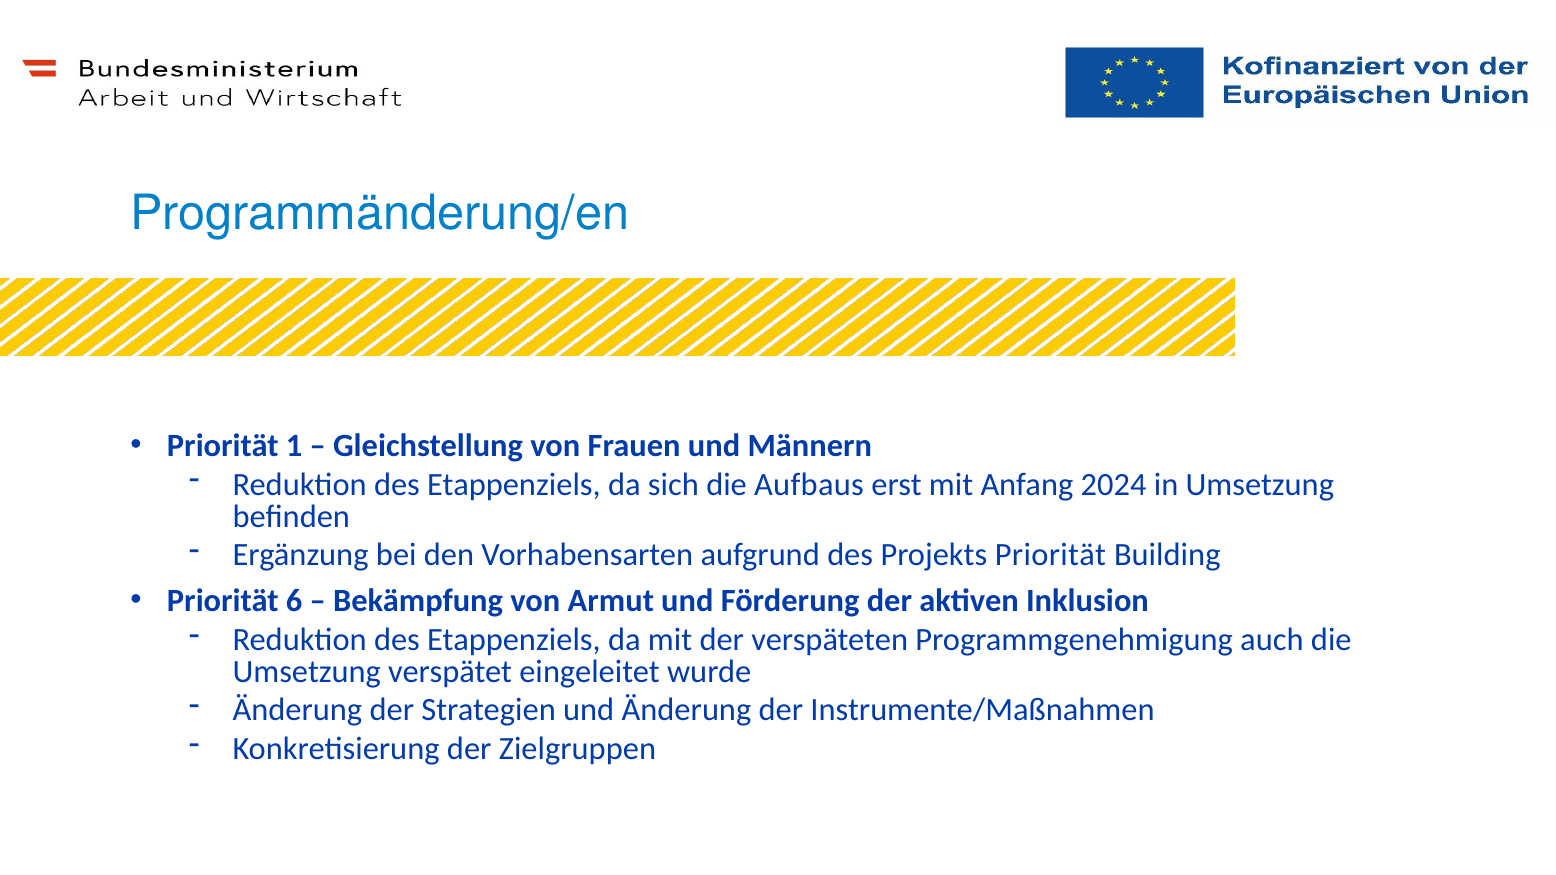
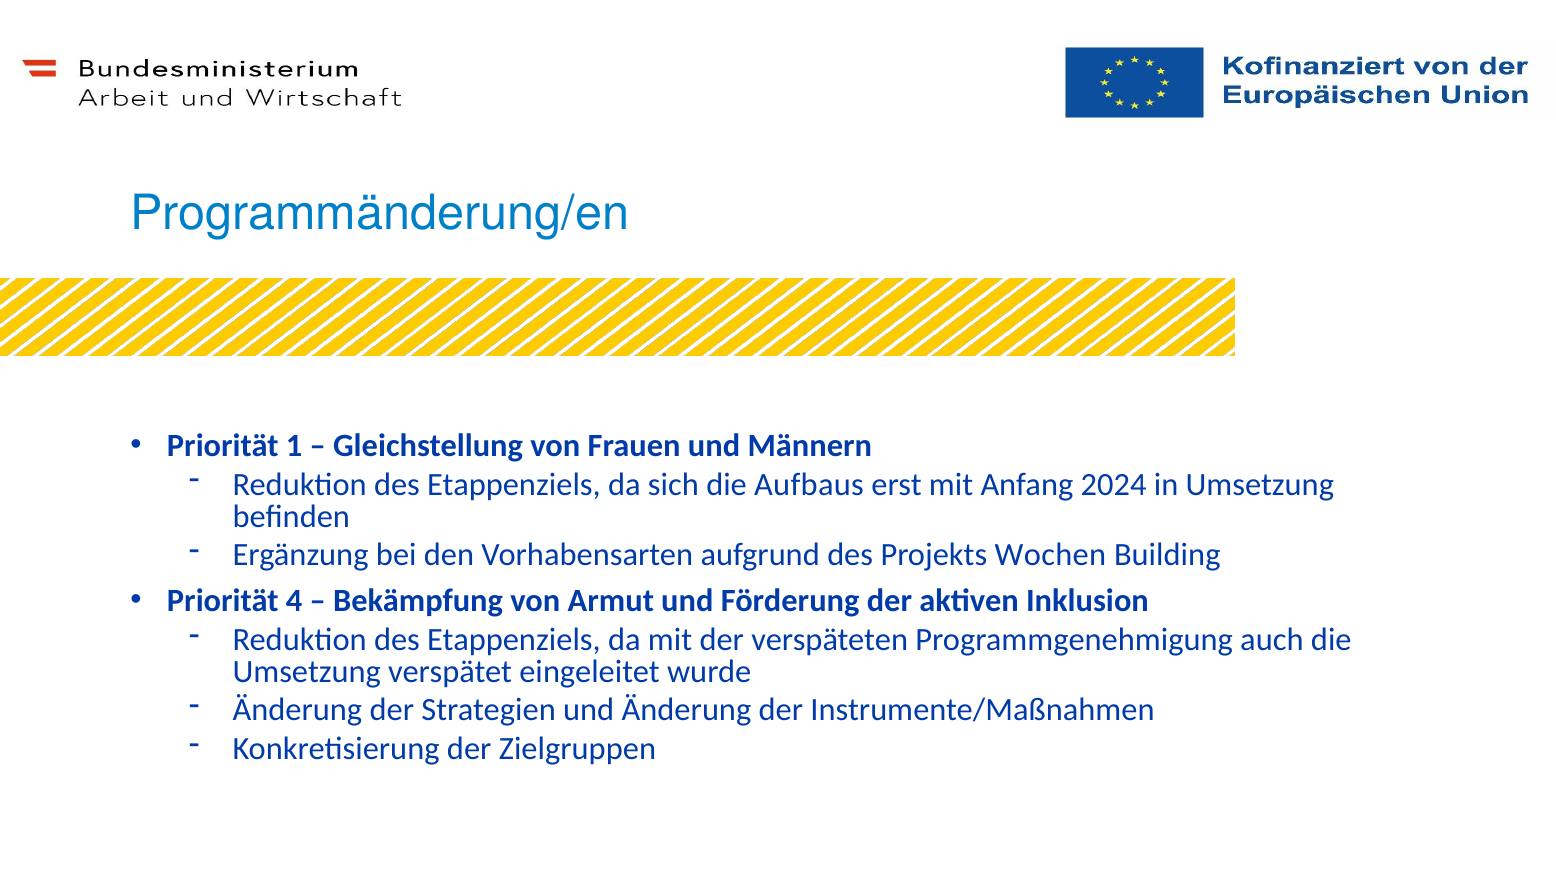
Projekts Priorität: Priorität -> Wochen (1050, 555)
6: 6 -> 4 (294, 601)
